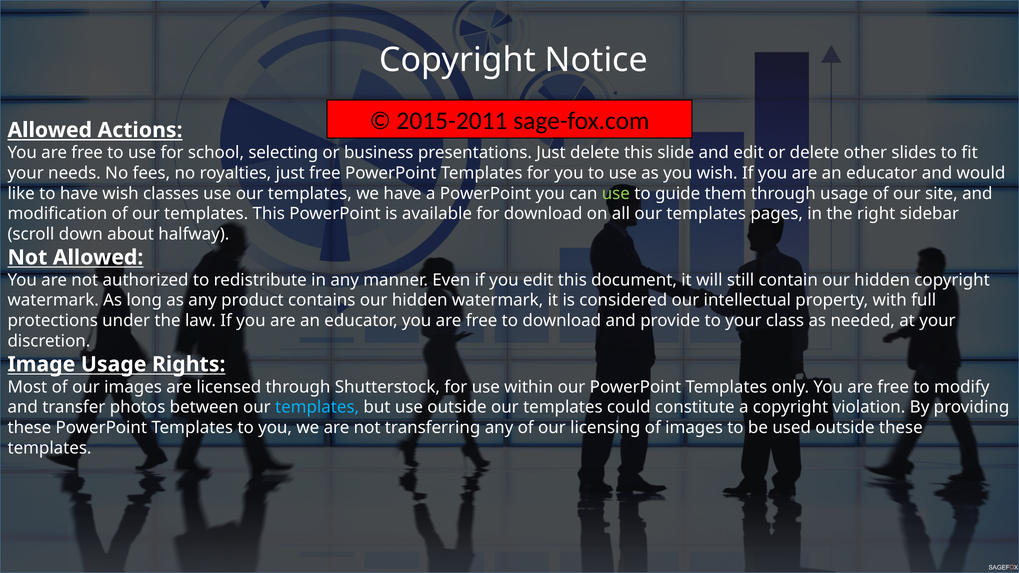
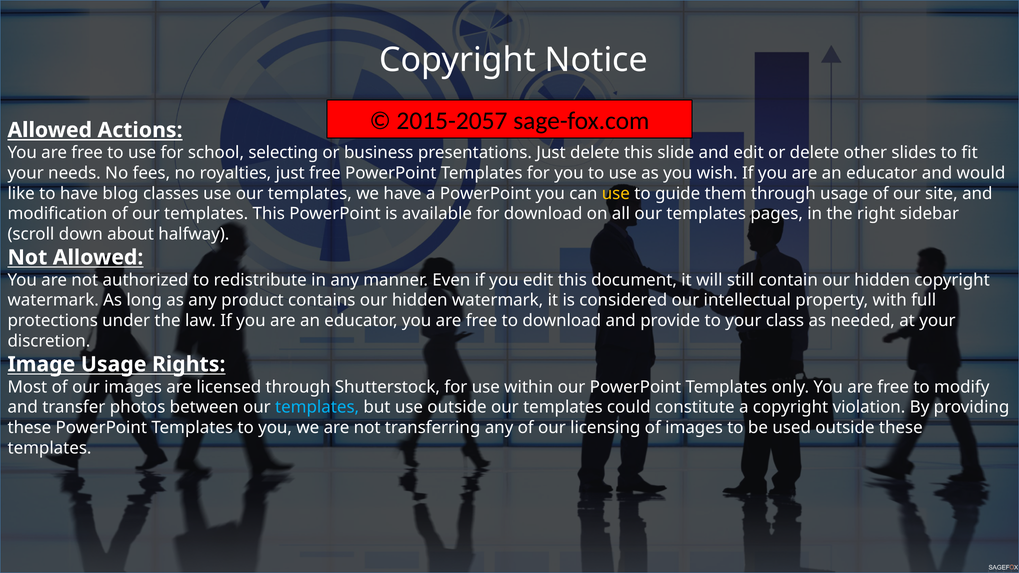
2015-2011: 2015-2011 -> 2015-2057 (452, 121)
have wish: wish -> blog (120, 194)
use colour: light green -> yellow (616, 194)
